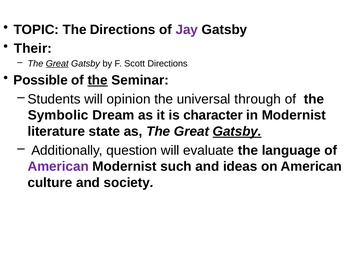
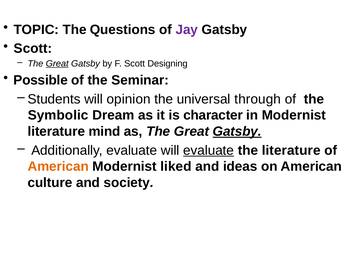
The Directions: Directions -> Questions (123, 30)
Their: Their -> Scott (33, 48)
Scott Directions: Directions -> Designing (168, 63)
the underline: present -> none (98, 80)
state: state -> mind (104, 131)
Additionally question: question -> evaluate (132, 150)
evaluate underline: none -> present (209, 150)
the language: language -> literature (291, 150)
American colour: purple -> orange (58, 166)
such: such -> liked (176, 166)
